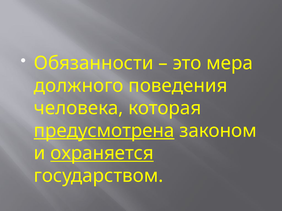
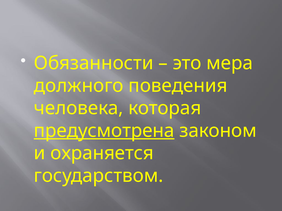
охраняется underline: present -> none (102, 154)
